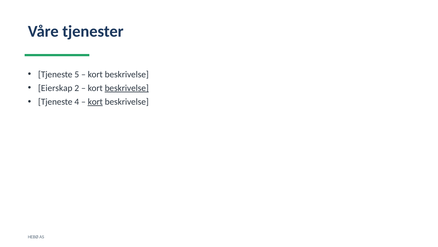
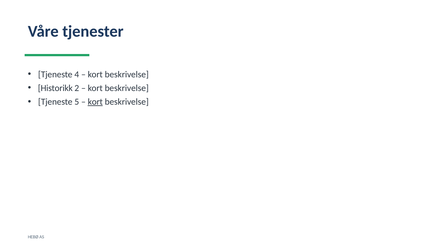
5: 5 -> 4 (77, 74)
Eierskap: Eierskap -> Historikk (55, 88)
beskrivelse underline: present -> none (127, 88)
4: 4 -> 5 (77, 102)
